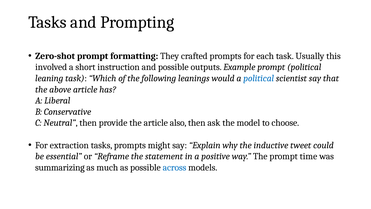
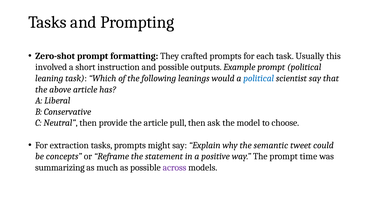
also: also -> pull (178, 123)
inductive: inductive -> semantic (271, 145)
essential: essential -> concepts (64, 156)
across colour: blue -> purple (175, 167)
